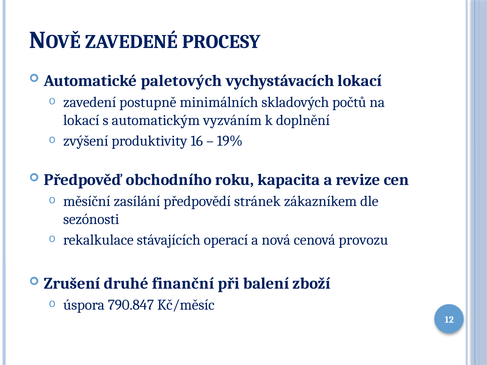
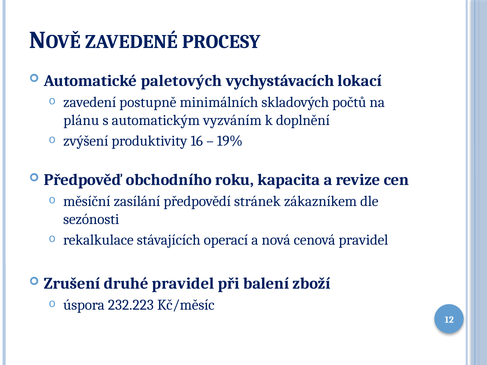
lokací: lokací -> plánu (81, 120)
cenová provozu: provozu -> pravidel (363, 240)
druhé finanční: finanční -> pravidel (183, 284)
790.847: 790.847 -> 232.223 (131, 305)
